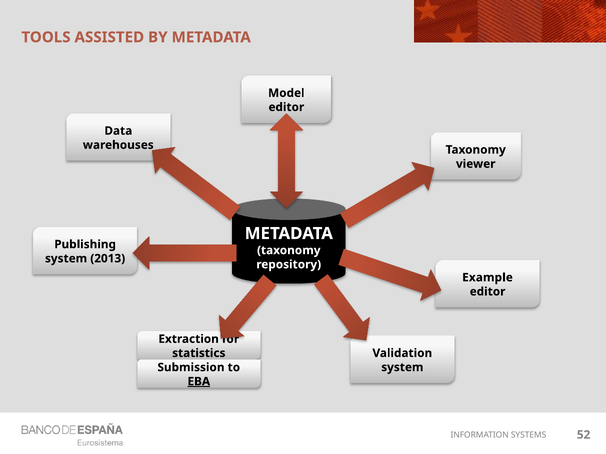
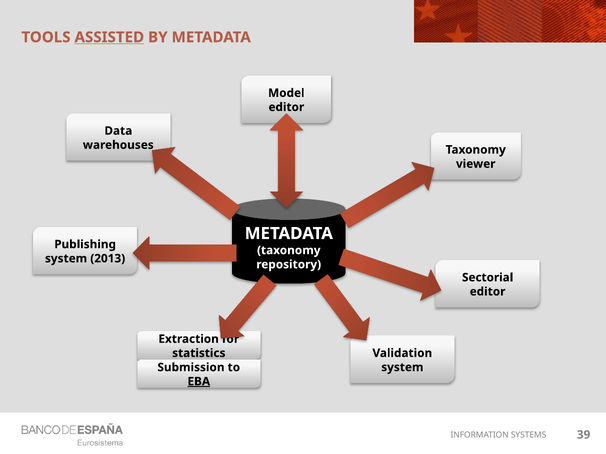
ASSISTED underline: none -> present (109, 37)
Example: Example -> Sectorial (488, 278)
52: 52 -> 39 (584, 435)
